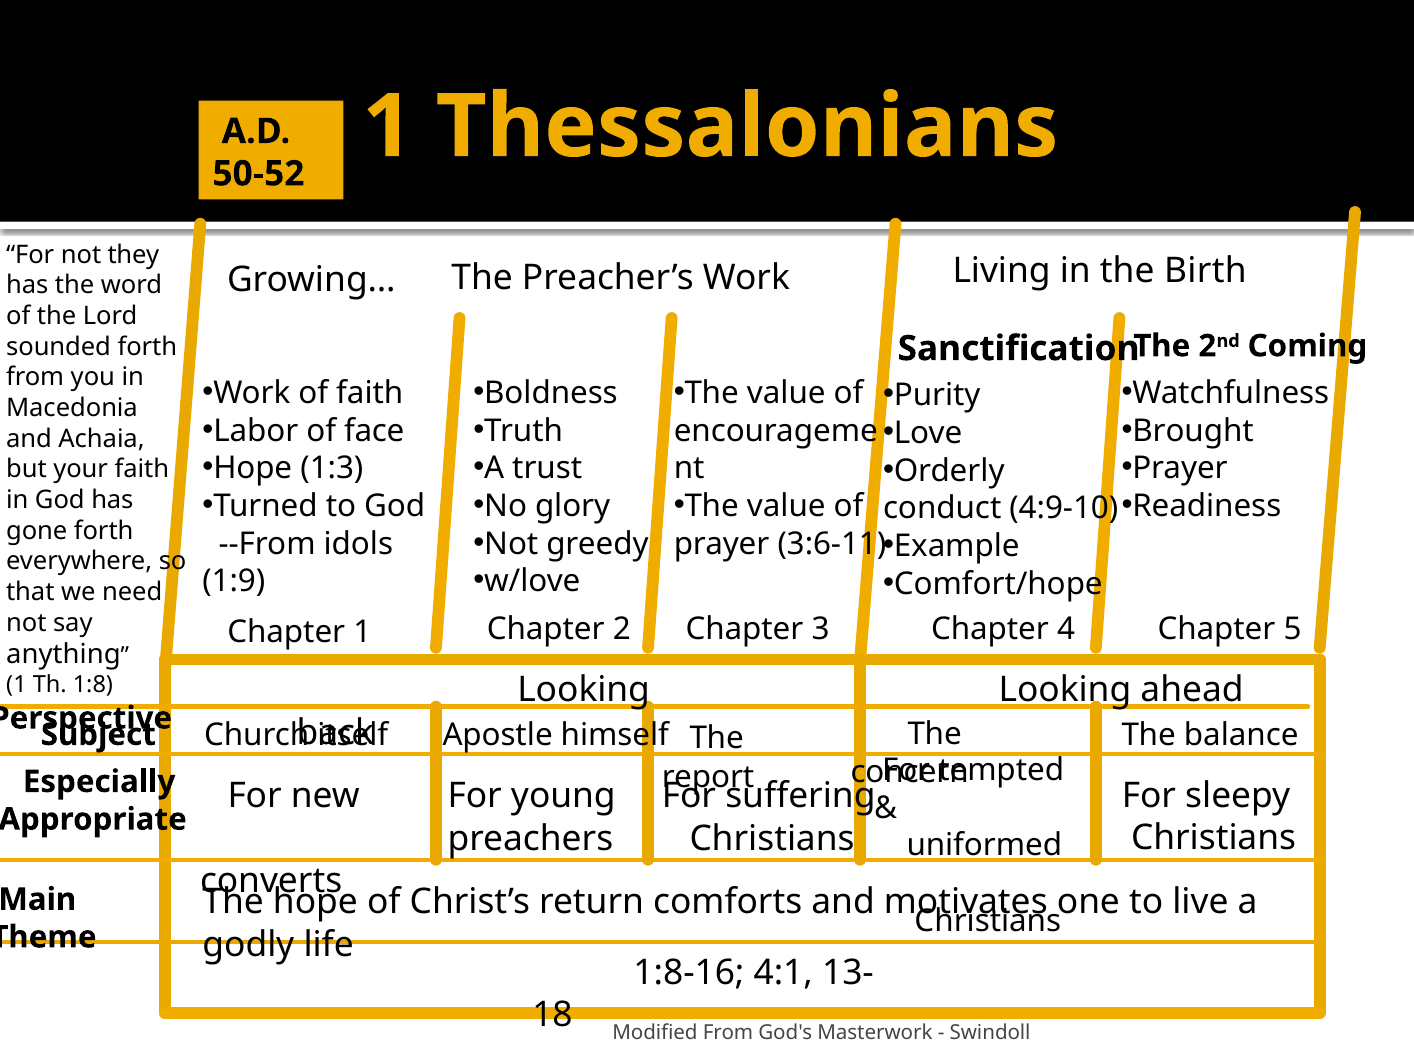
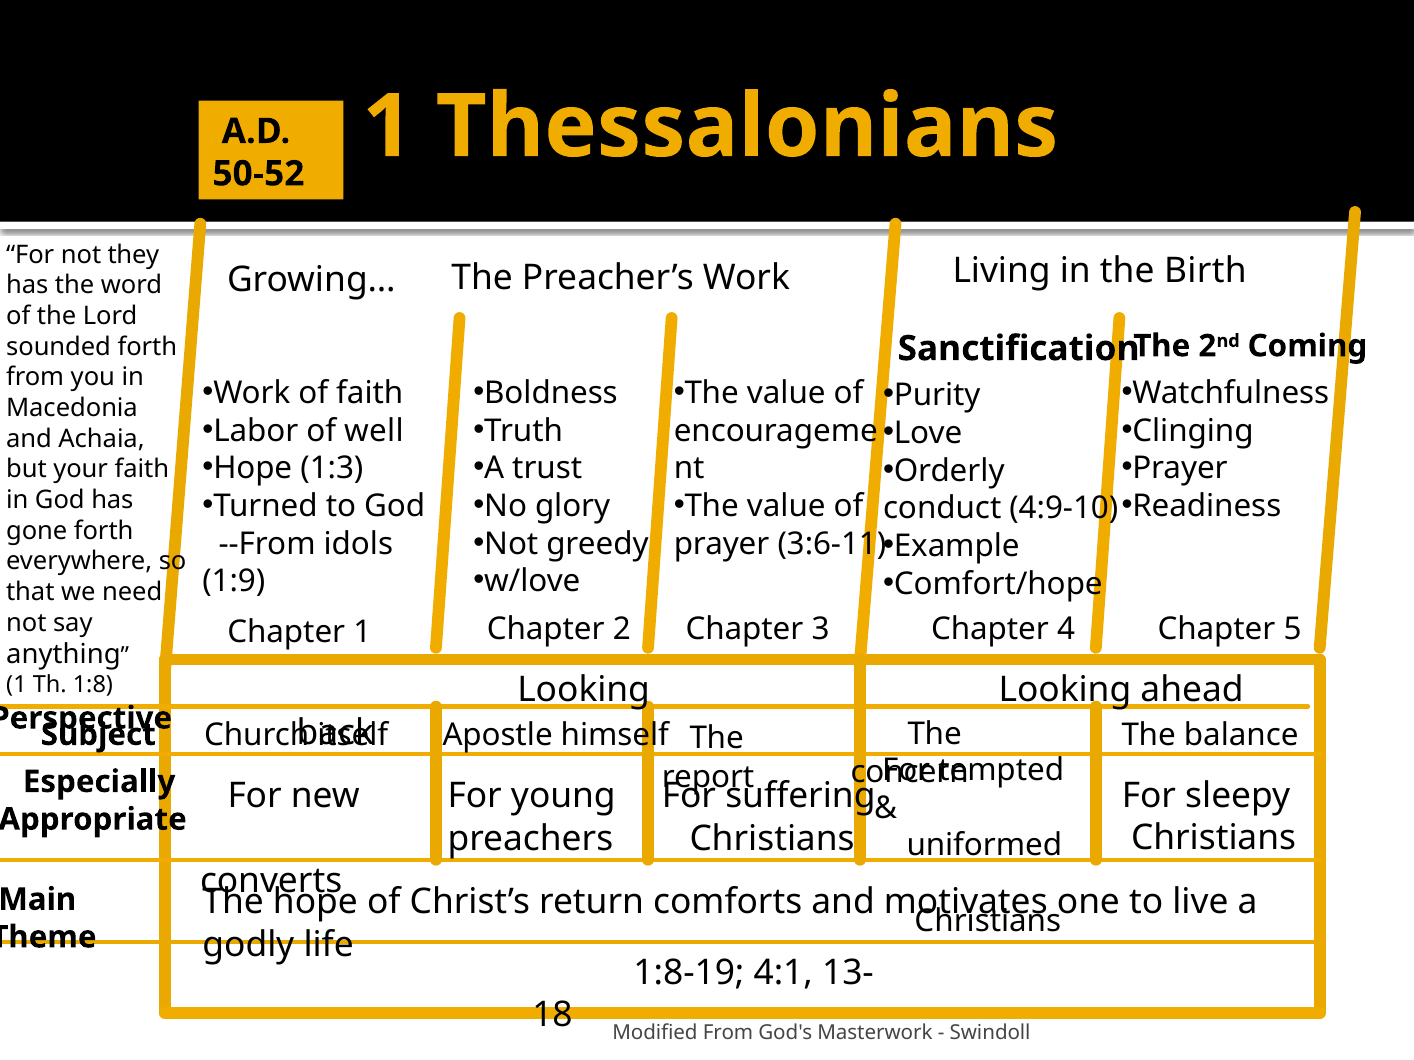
face: face -> well (374, 431)
Brought: Brought -> Clinging (1193, 431)
1:8-16: 1:8-16 -> 1:8-19 (689, 973)
